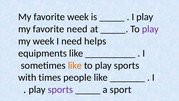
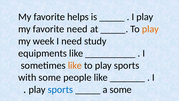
favorite week: week -> helps (78, 17)
play colour: purple -> orange (150, 29)
helps: helps -> study (95, 41)
with times: times -> some (50, 77)
sports colour: purple -> blue (60, 89)
a sport: sport -> some (121, 89)
